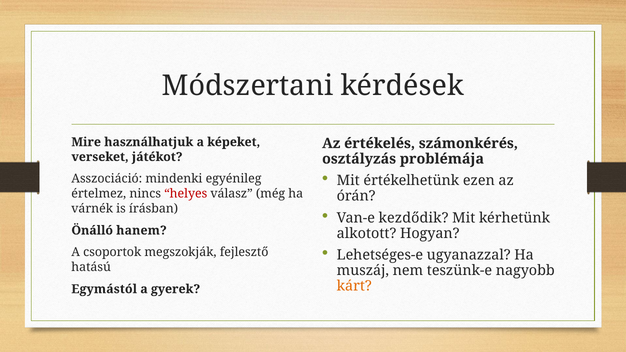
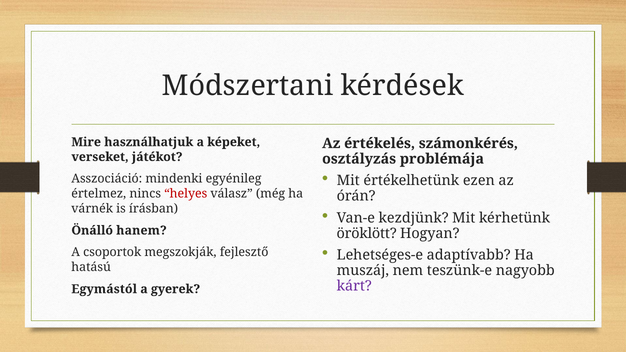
kezdődik: kezdődik -> kezdjünk (414, 218)
alkotott: alkotott -> öröklött (367, 234)
ugyanazzal: ugyanazzal -> adaptívabb (469, 255)
kárt colour: orange -> purple (354, 286)
